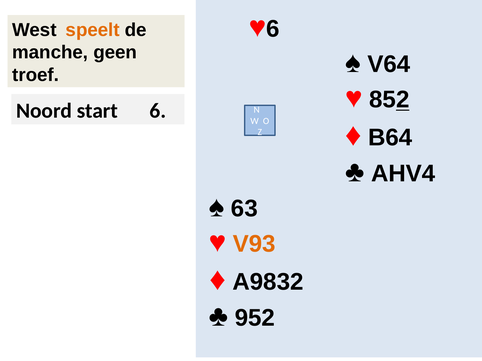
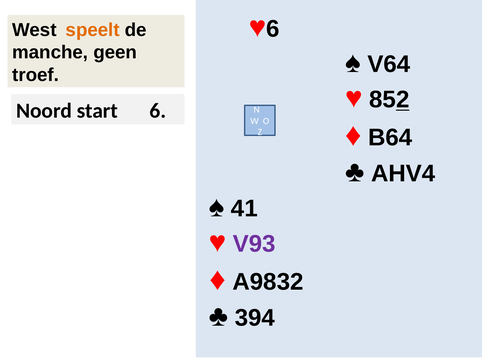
63: 63 -> 41 (244, 209)
V93 colour: orange -> purple (254, 244)
952: 952 -> 394 (255, 318)
